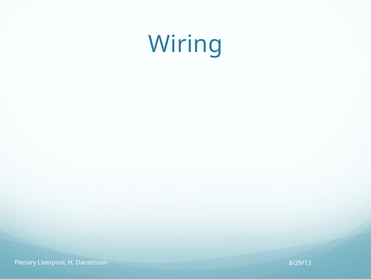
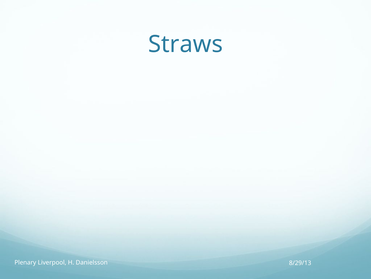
Wiring: Wiring -> Straws (185, 44)
